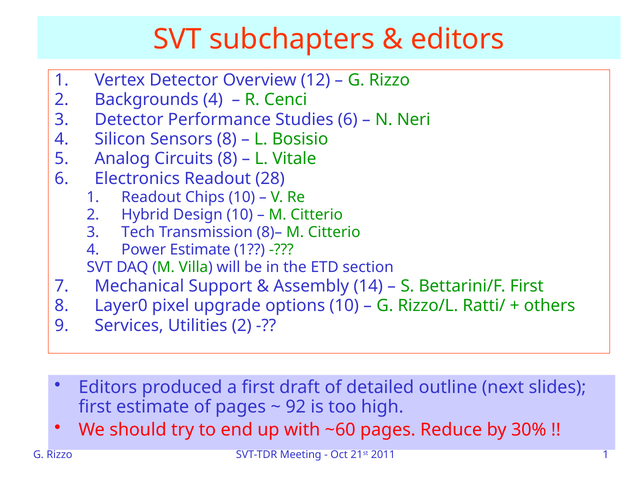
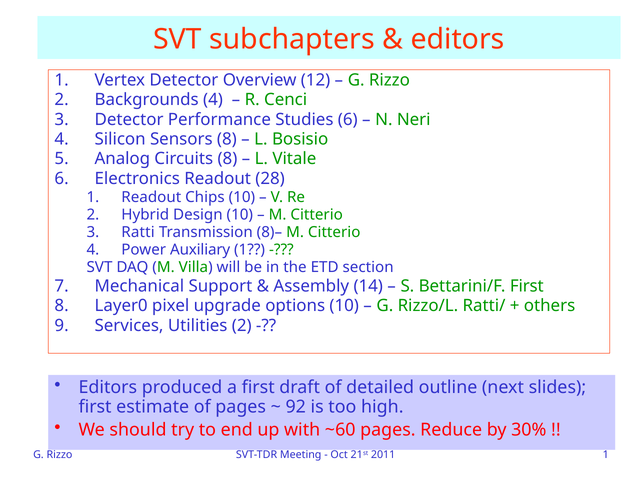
Tech: Tech -> Ratti (138, 232)
Power Estimate: Estimate -> Auxiliary (200, 250)
